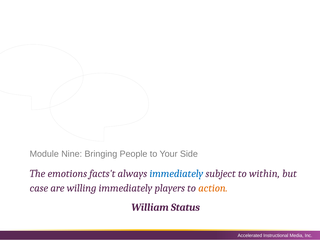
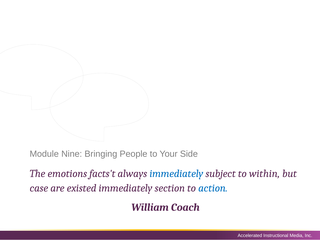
willing: willing -> existed (82, 188)
players: players -> section (170, 188)
action colour: orange -> blue (213, 188)
Status: Status -> Coach (185, 207)
